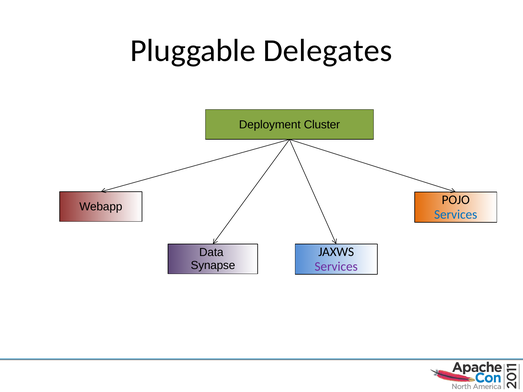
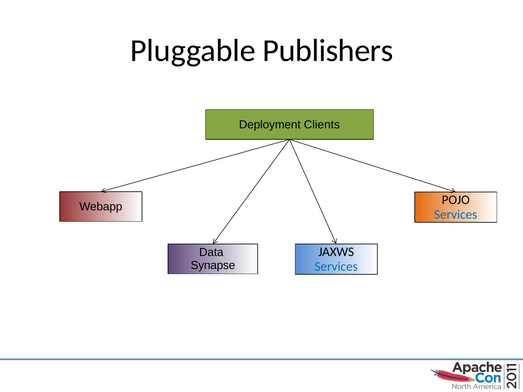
Delegates: Delegates -> Publishers (328, 51)
Cluster: Cluster -> Clients (322, 125)
Services colour: purple -> blue (336, 267)
